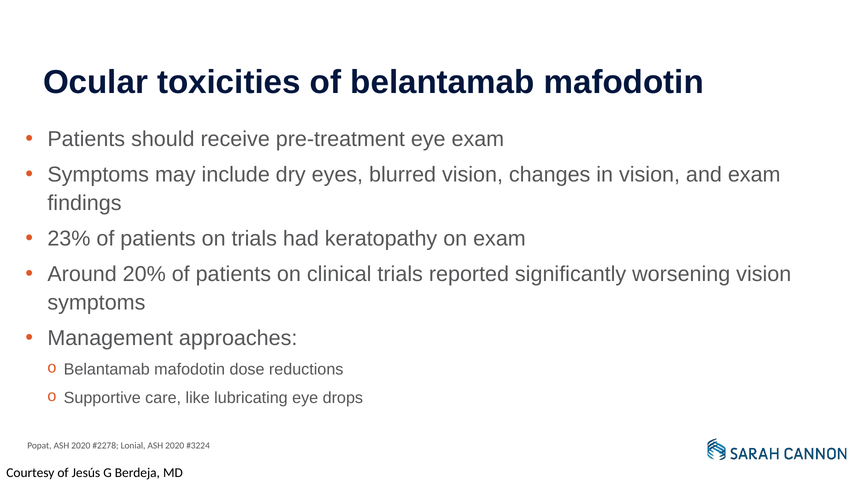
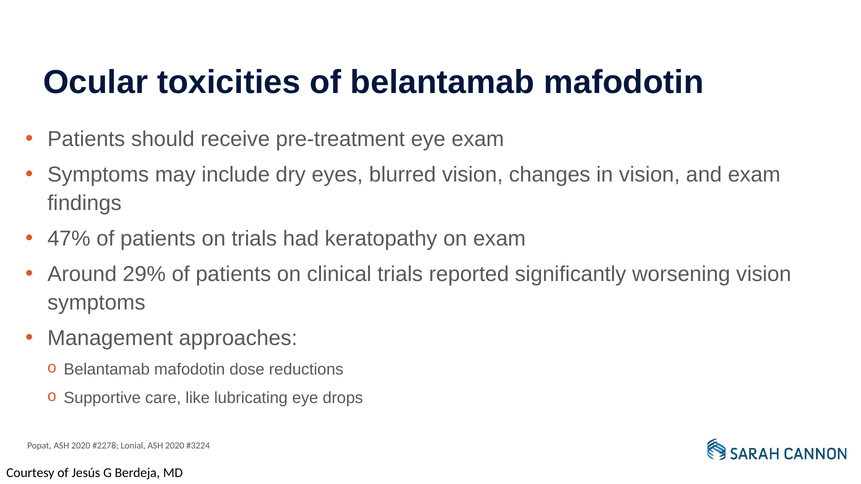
23%: 23% -> 47% (69, 239)
20%: 20% -> 29% (144, 275)
